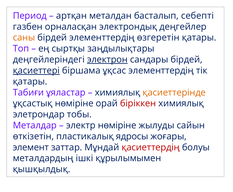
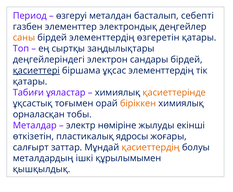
артқан: артқан -> өзгеруі (72, 16)
орналасқан: орналасқан -> элементтер (71, 27)
электрон underline: present -> none (107, 60)
ұқсастық нөміріне: нөміріне -> тоғымен (74, 103)
біріккен colour: red -> orange (138, 103)
элетрондар: элетрондар -> орналасқан (39, 114)
сайын: сайын -> екінші (191, 125)
элемент: элемент -> салғырт (31, 147)
қасиеттердің colour: red -> orange (151, 147)
